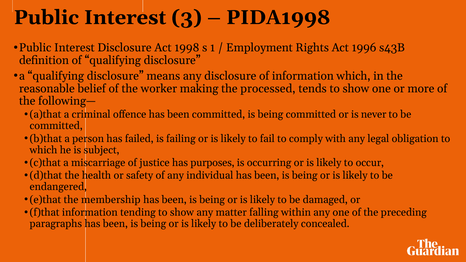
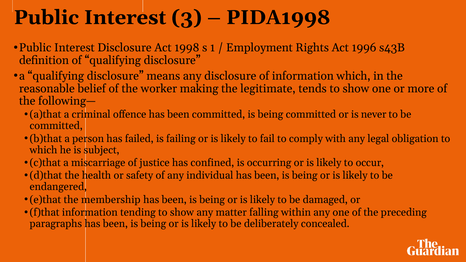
processed: processed -> legitimate (268, 89)
purposes: purposes -> confined (212, 163)
